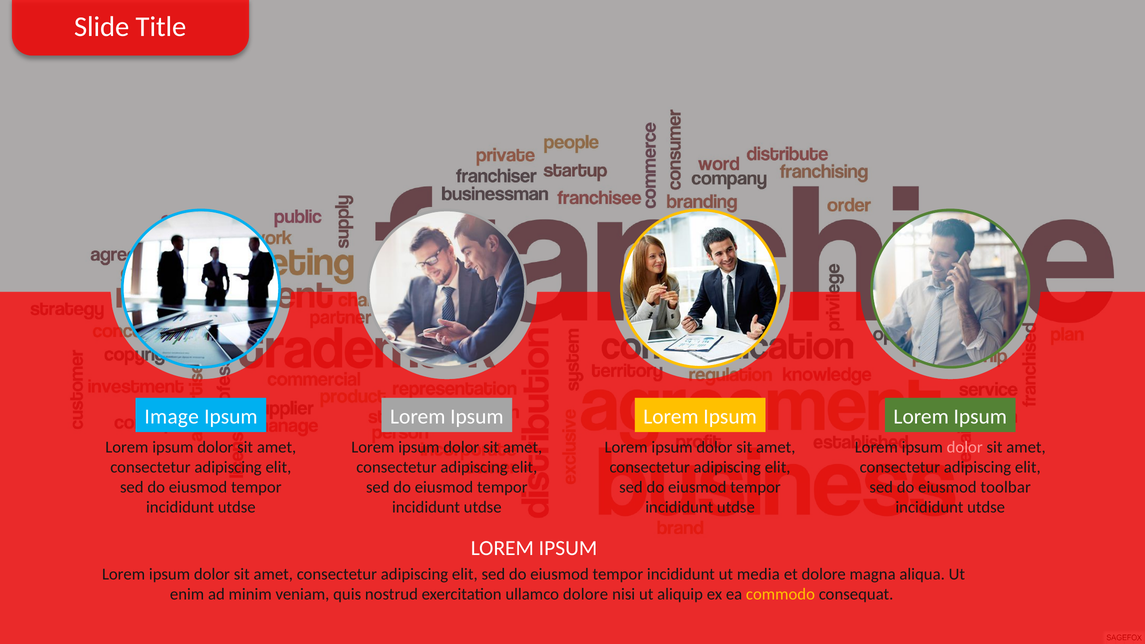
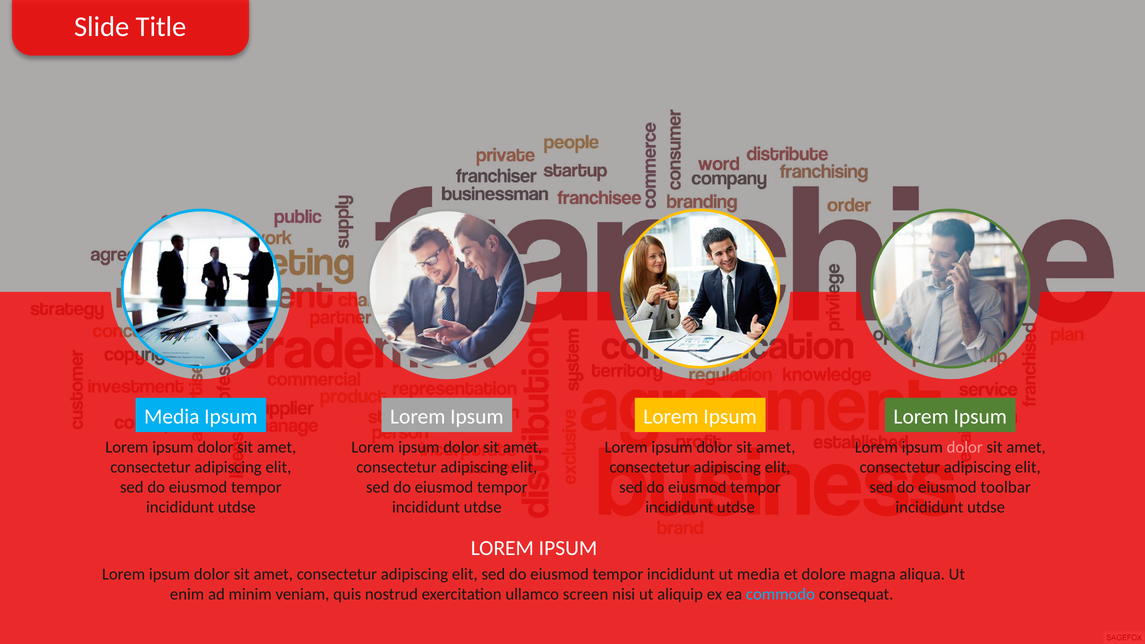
Image: Image -> Media (172, 416)
ullamco dolore: dolore -> screen (586, 594)
commodo colour: yellow -> light blue (780, 594)
